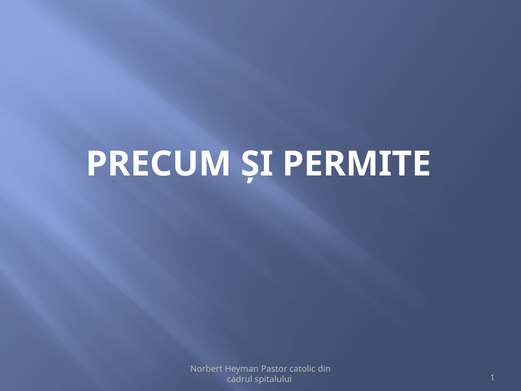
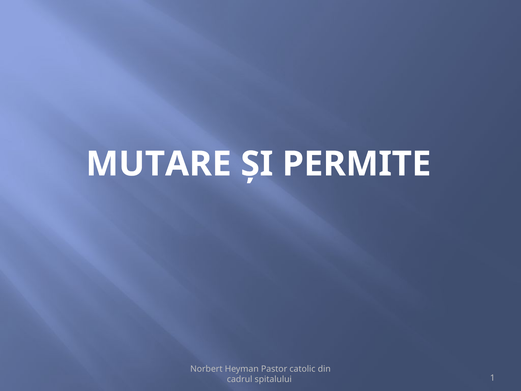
PRECUM: PRECUM -> MUTARE (159, 164)
